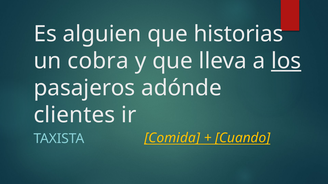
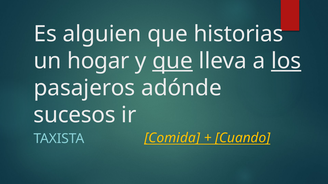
cobra: cobra -> hogar (98, 61)
que underline: none -> present (173, 61)
clientes: clientes -> sucesos (75, 115)
